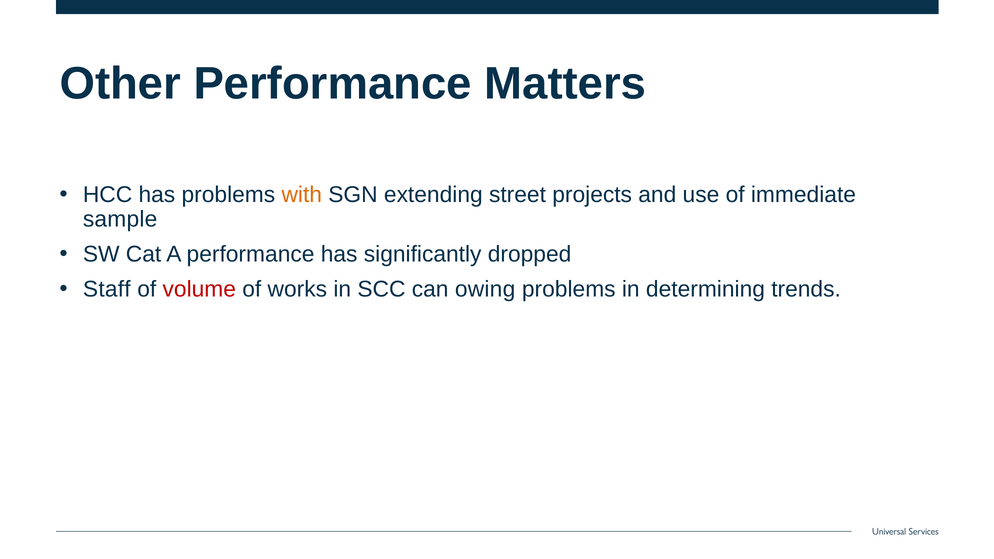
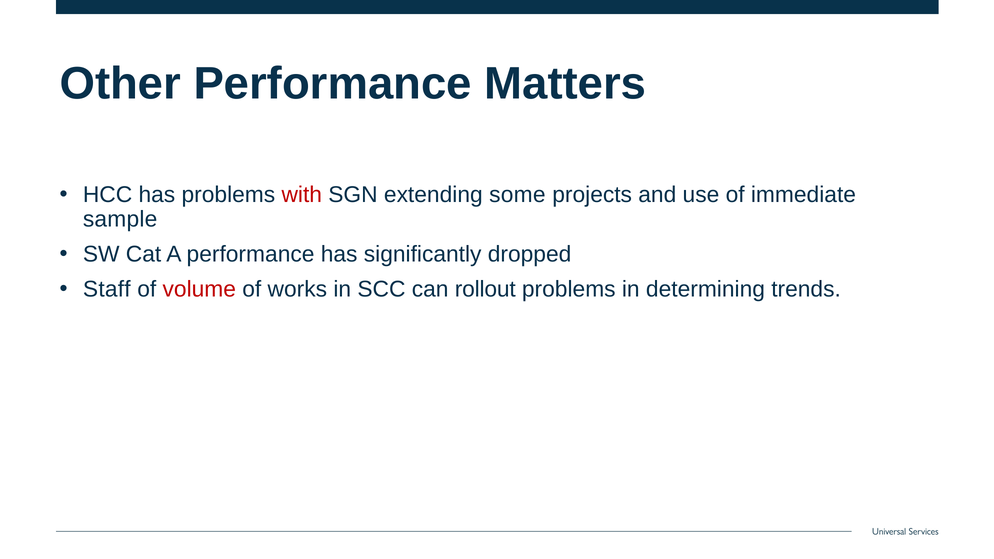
with colour: orange -> red (302, 195)
street: street -> some (517, 195)
owing: owing -> rollout (485, 289)
